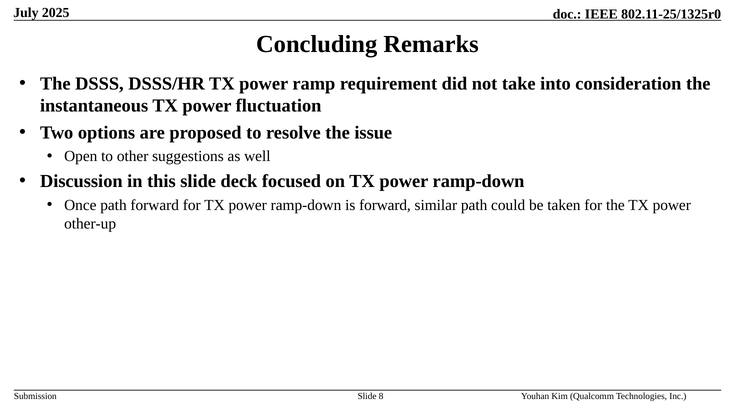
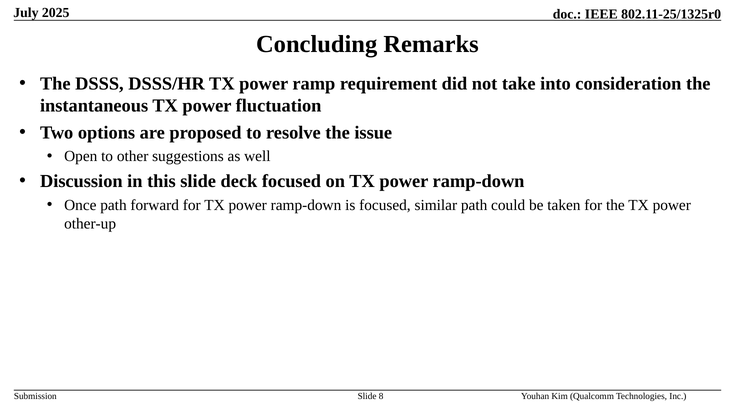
is forward: forward -> focused (385, 205)
